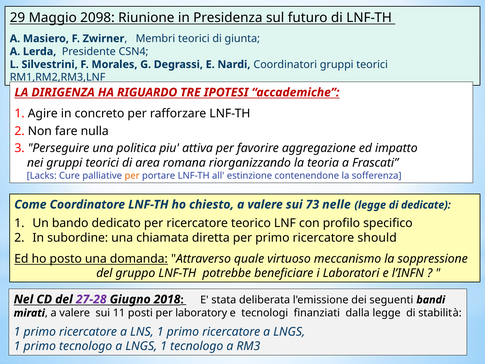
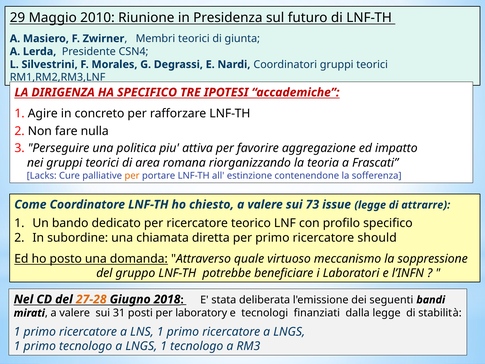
2098: 2098 -> 2010 (97, 18)
HA RIGUARDO: RIGUARDO -> SPECIFICO (147, 92)
nelle: nelle -> issue (337, 204)
dedicate: dedicate -> attrarre (426, 205)
27-28 colour: purple -> orange (91, 299)
11: 11 -> 31 (119, 313)
